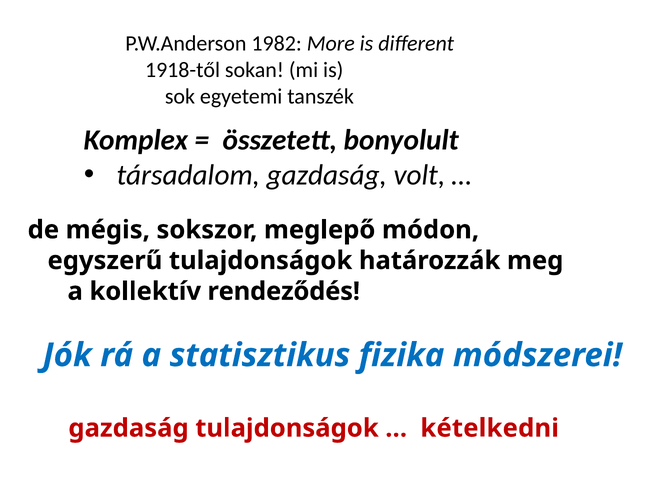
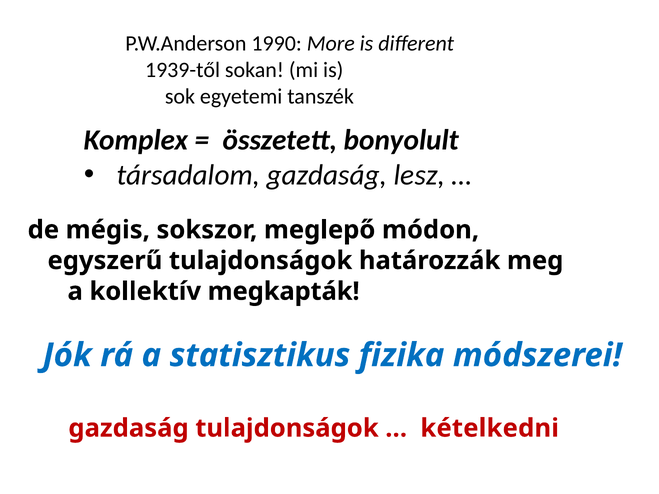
1982: 1982 -> 1990 (277, 44)
1918-től: 1918-től -> 1939-től (183, 70)
volt: volt -> lesz (419, 175)
rendeződés: rendeződés -> megkapták (284, 292)
